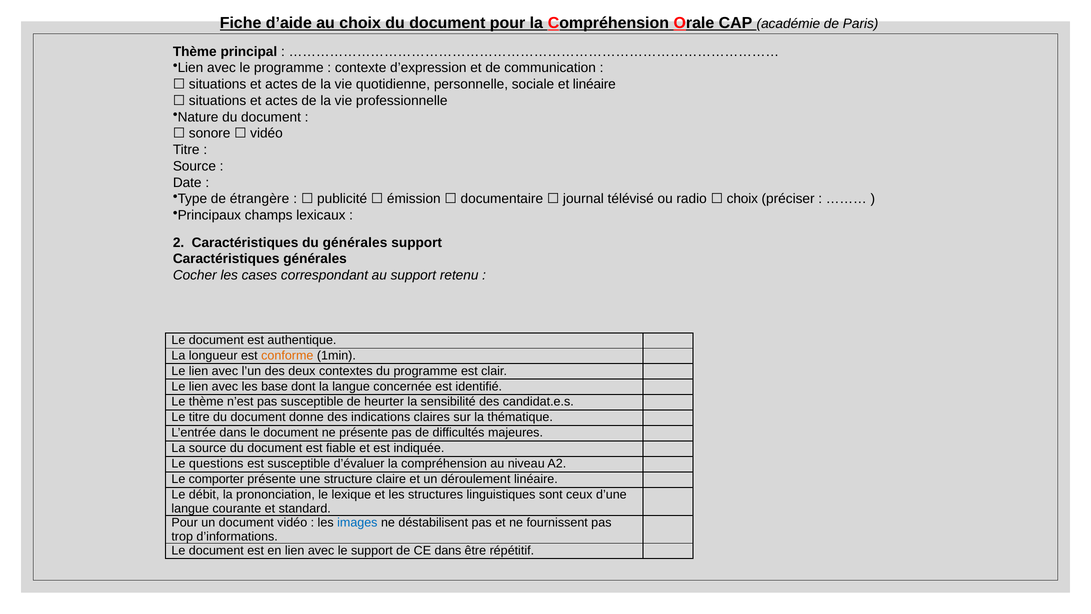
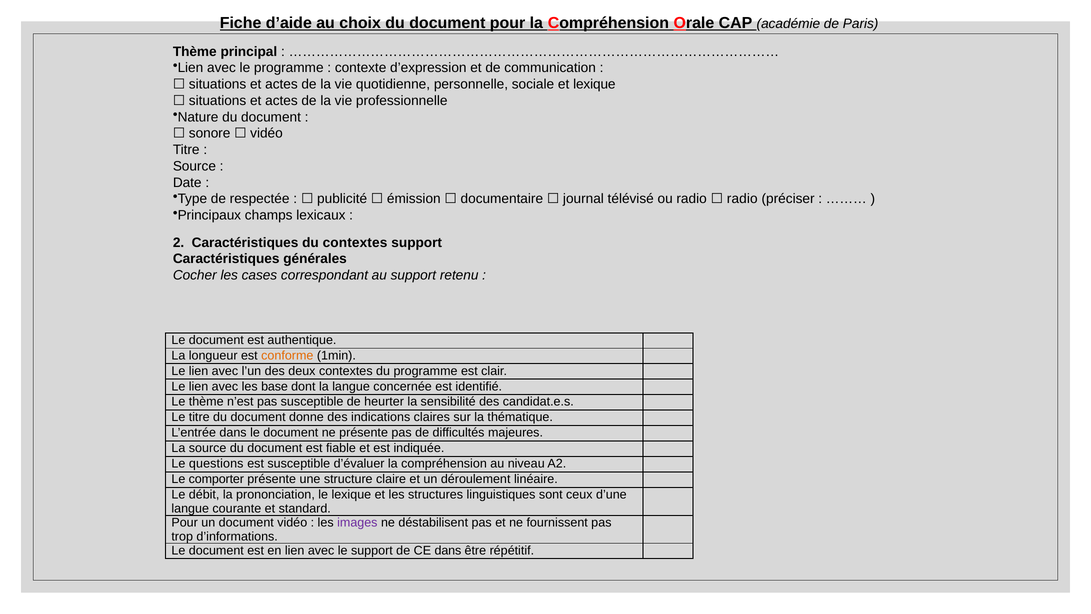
et linéaire: linéaire -> lexique (594, 84)
étrangère: étrangère -> respectée (260, 199)
choix: choix -> radio (742, 199)
du générales: générales -> contextes (355, 242)
images colour: blue -> purple (357, 522)
